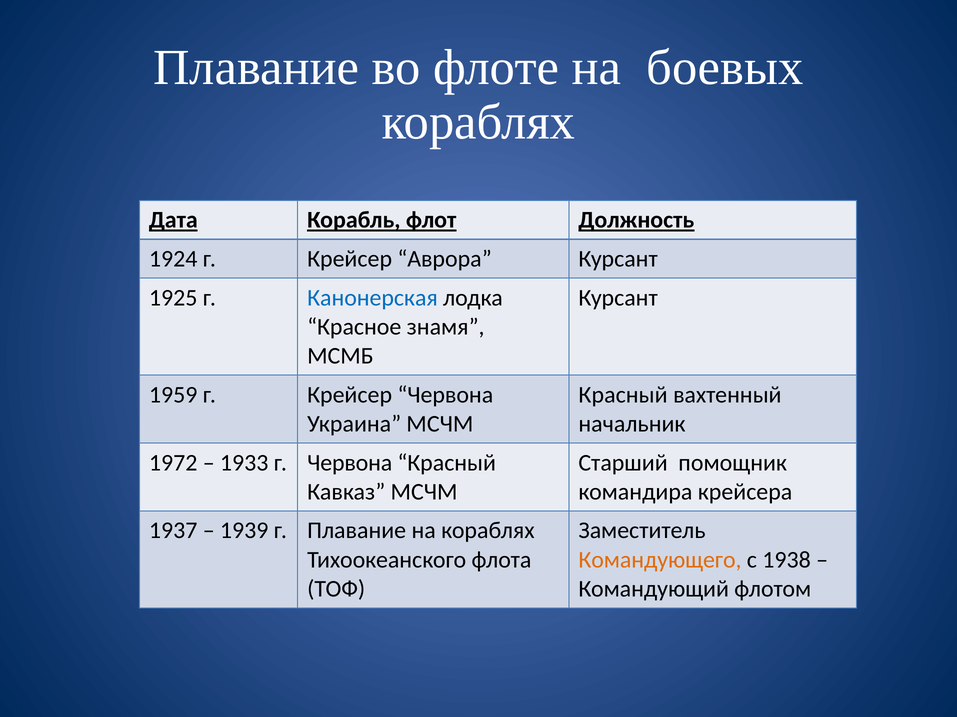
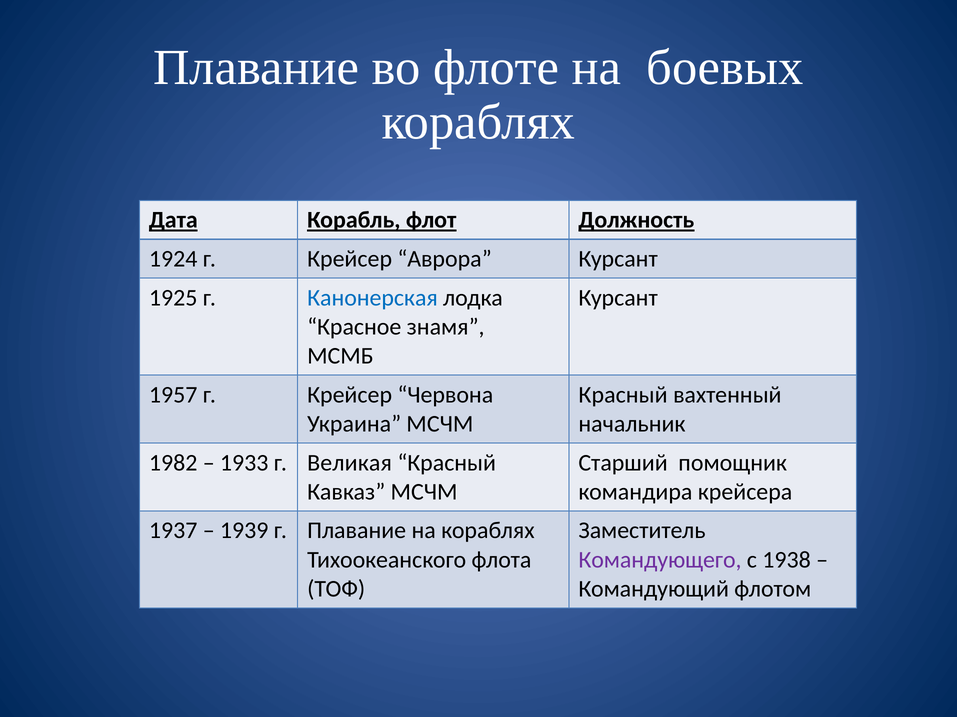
1959: 1959 -> 1957 (173, 395)
1972: 1972 -> 1982 (173, 463)
г Червона: Червона -> Великая (350, 463)
Командующего colour: orange -> purple (660, 560)
